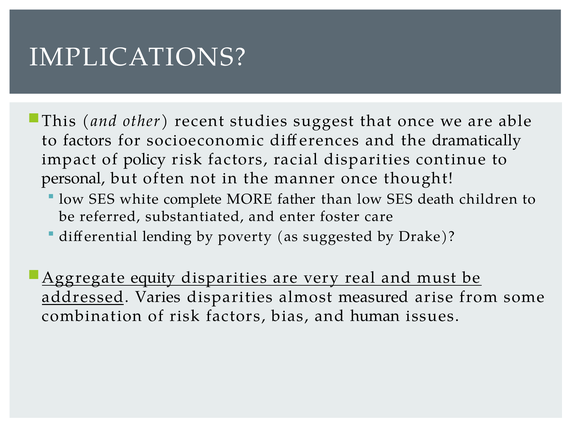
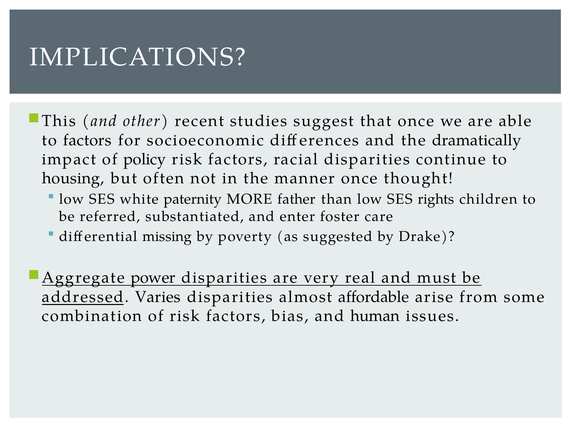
personal: personal -> housing (73, 178)
complete: complete -> paternity (193, 199)
death: death -> rights (436, 199)
lending: lending -> missing (167, 236)
equity: equity -> power (153, 278)
measured: measured -> affordable (374, 297)
